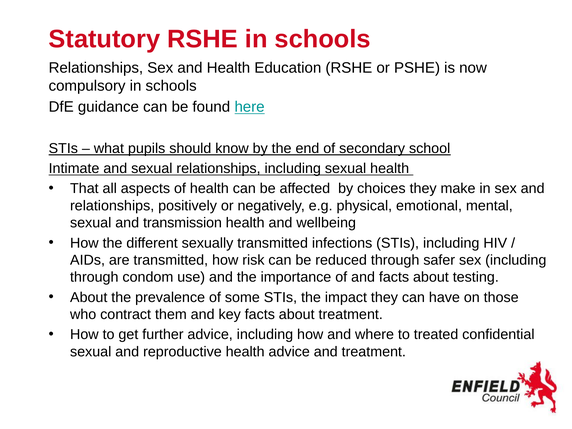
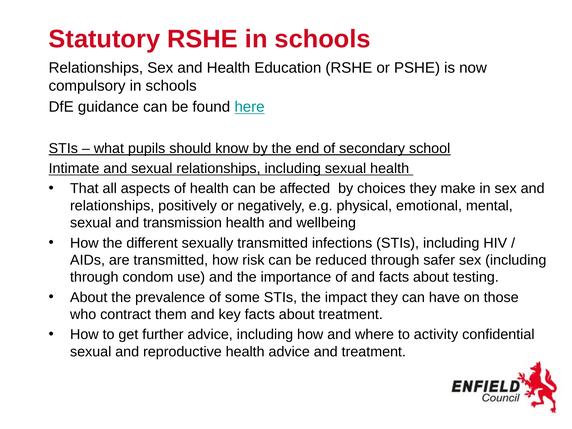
treated: treated -> activity (436, 334)
